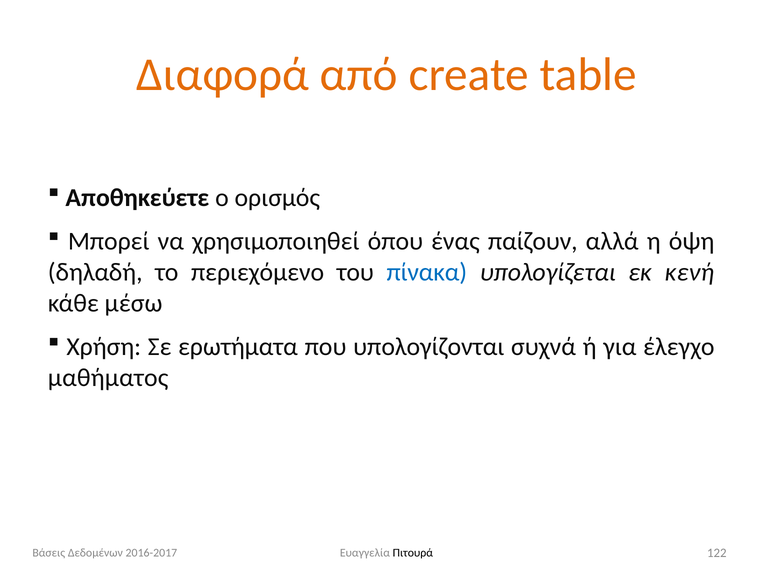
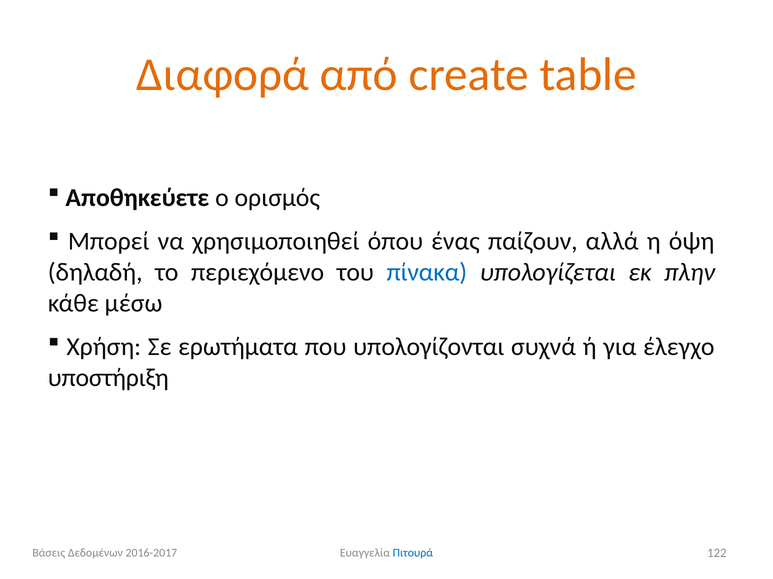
κενή: κενή -> πλην (690, 273)
μαθήματος: μαθήματος -> υποστήριξη (108, 378)
Πιτουρά colour: black -> blue (413, 554)
